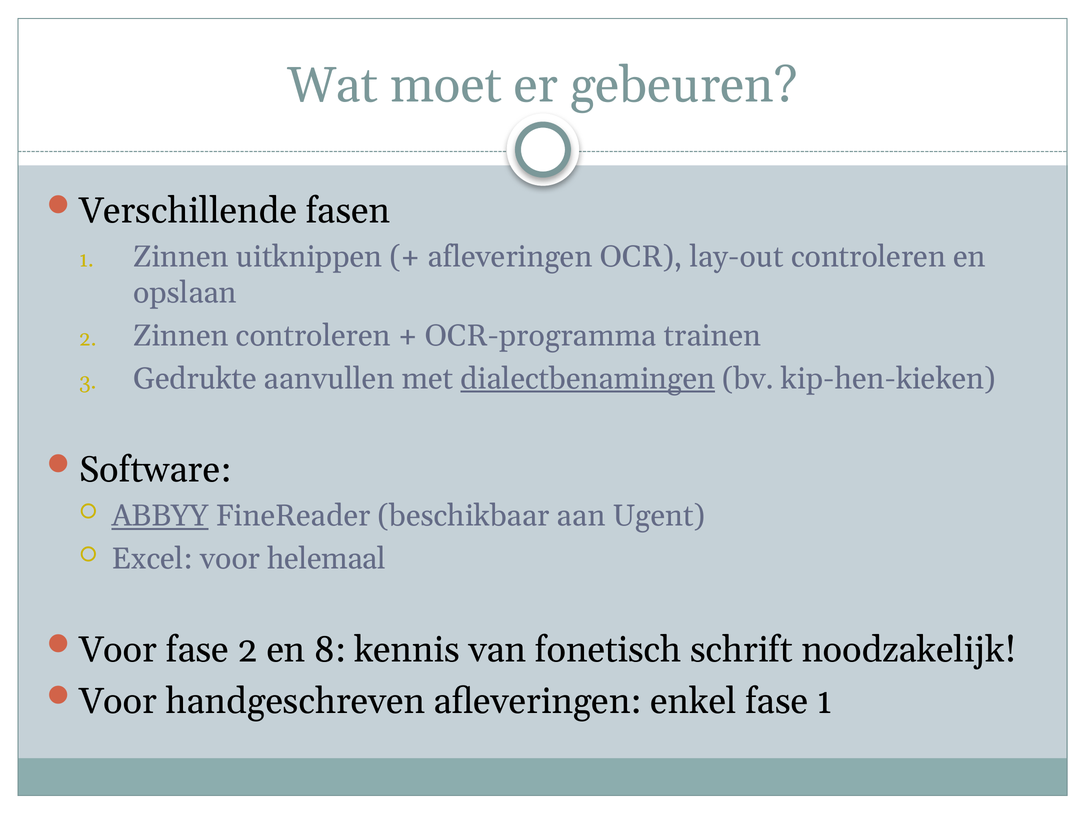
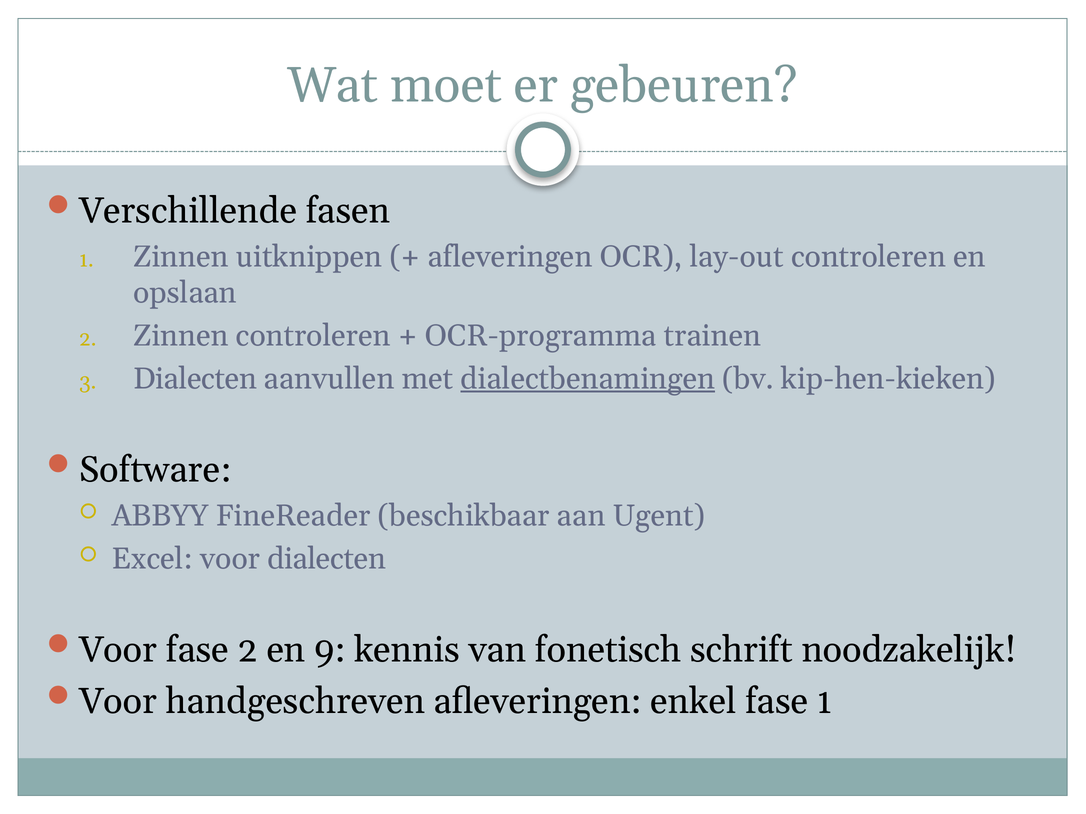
3 Gedrukte: Gedrukte -> Dialecten (195, 379)
ABBYY underline: present -> none (160, 516)
voor helemaal: helemaal -> dialecten (327, 559)
8: 8 -> 9 (330, 650)
